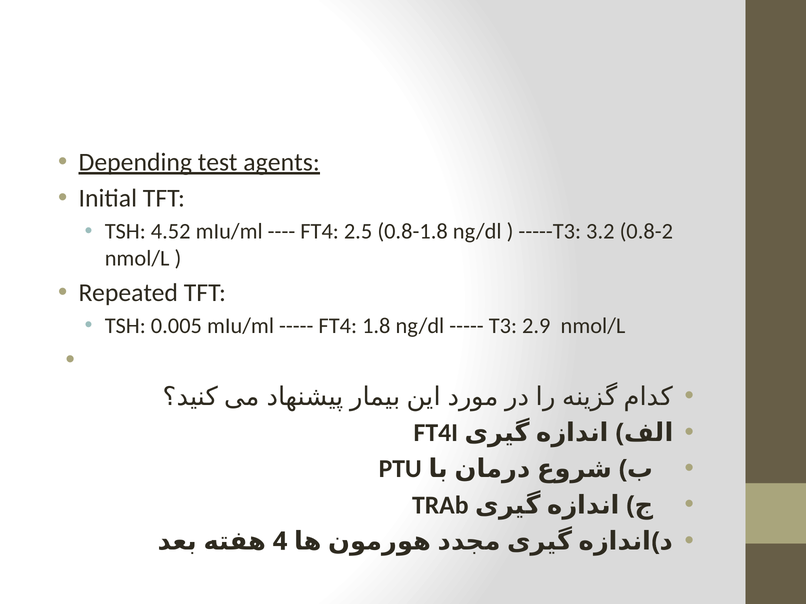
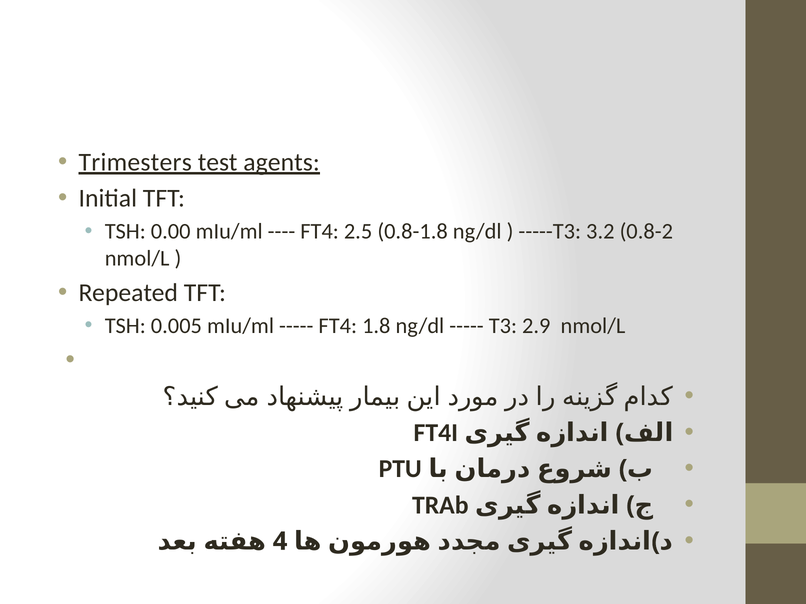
Depending: Depending -> Trimesters (135, 162)
4.52: 4.52 -> 0.00 (171, 232)
